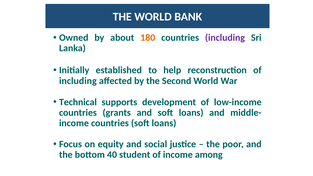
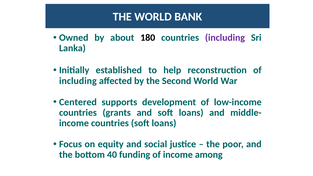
180 colour: orange -> black (148, 38)
Technical: Technical -> Centered (78, 102)
student: student -> funding (135, 155)
